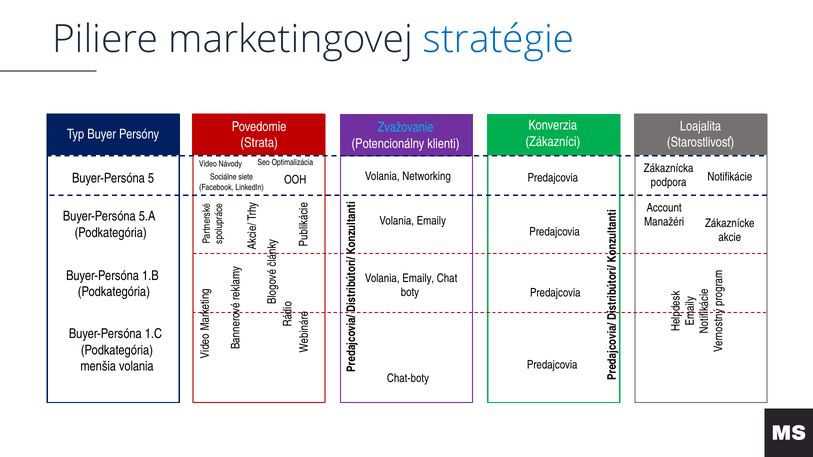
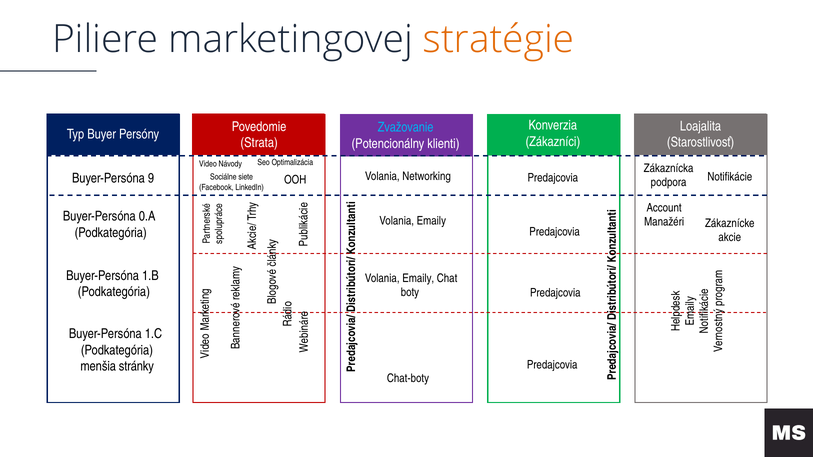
stratégie colour: blue -> orange (499, 40)
5: 5 -> 9 (151, 178)
5.A: 5.A -> 0.A (147, 217)
menšia volania: volania -> stránky (136, 367)
